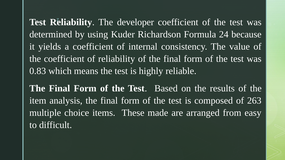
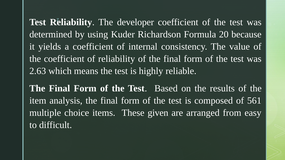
24: 24 -> 20 (224, 34)
0.83: 0.83 -> 2.63 (38, 71)
263: 263 -> 561 (254, 101)
made: made -> given (158, 113)
